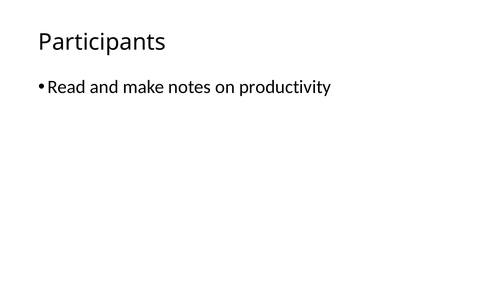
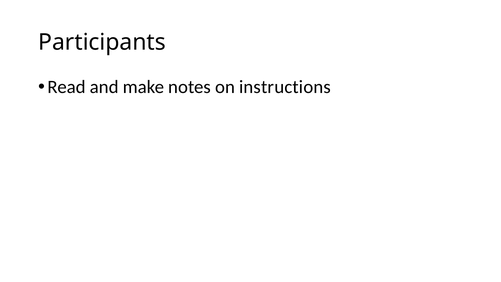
productivity: productivity -> instructions (285, 87)
